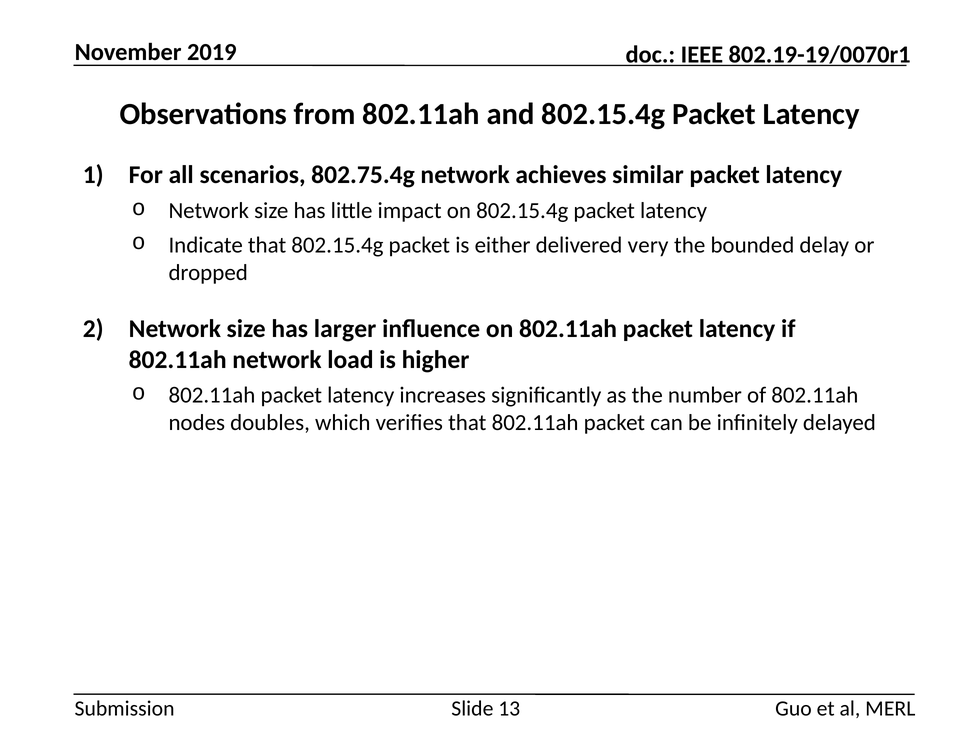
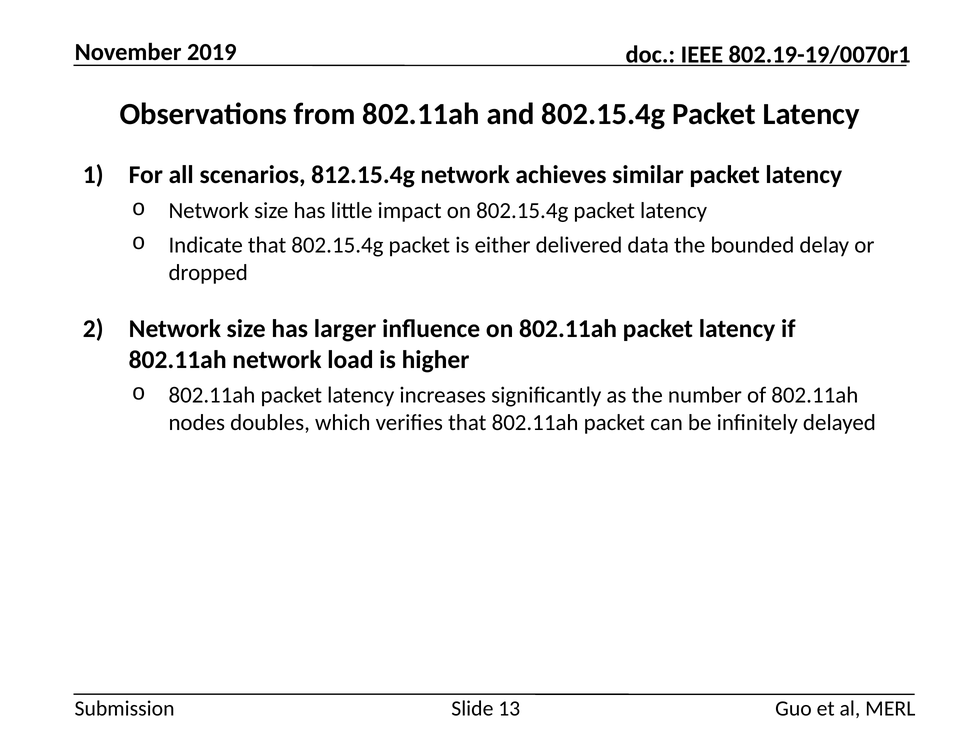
802.75.4g: 802.75.4g -> 812.15.4g (363, 175)
very: very -> data (648, 245)
